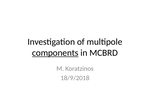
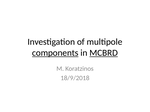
MCBRD underline: none -> present (104, 53)
